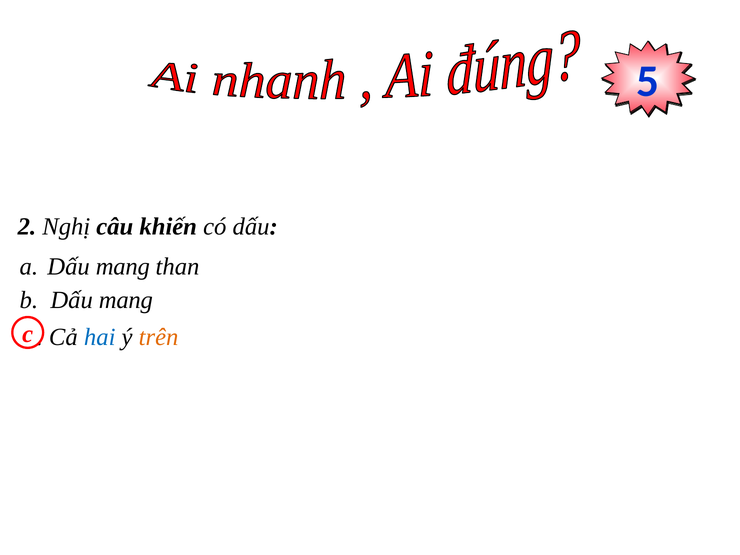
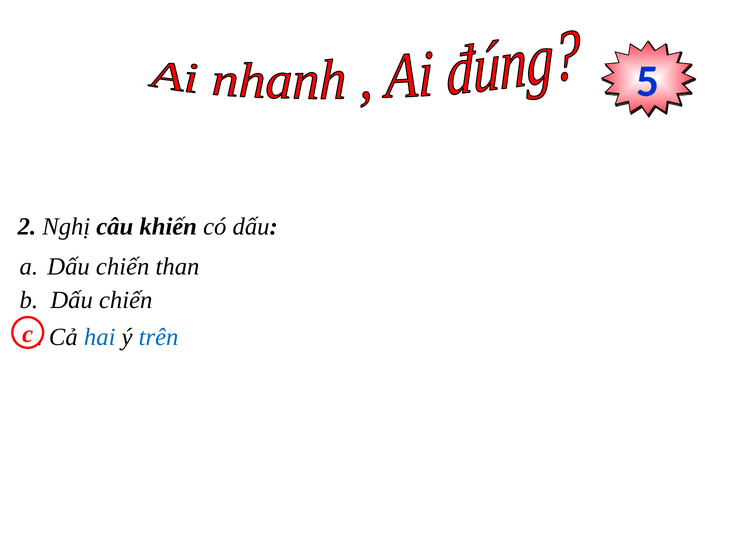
mang: mang -> chiến (123, 267)
b Dấu mang: mang -> chiến (126, 300)
trên colour: orange -> blue (159, 337)
